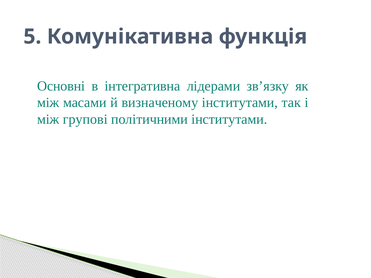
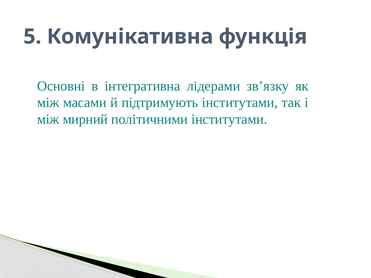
визначеному: визначеному -> підтримують (160, 103)
групові: групові -> мирний (85, 119)
